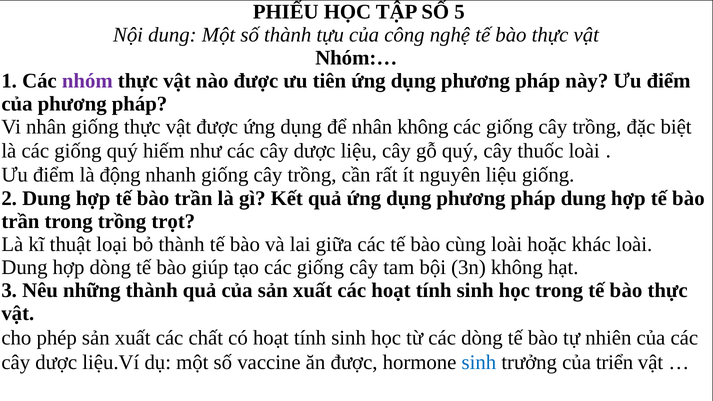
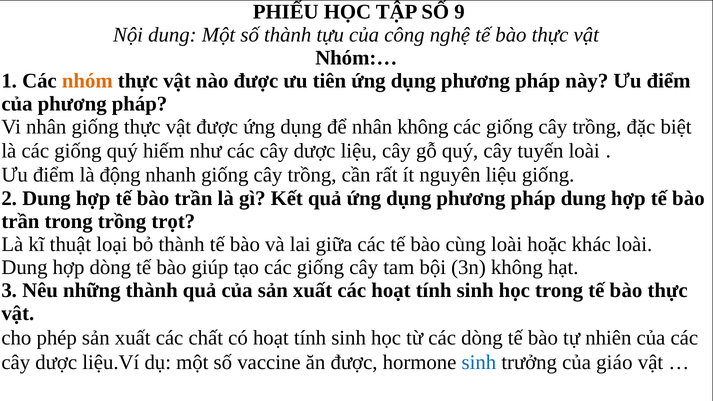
5: 5 -> 9 (460, 12)
nhóm colour: purple -> orange (87, 81)
thuốc: thuốc -> tuyến (540, 151)
triển: triển -> giáo (614, 362)
